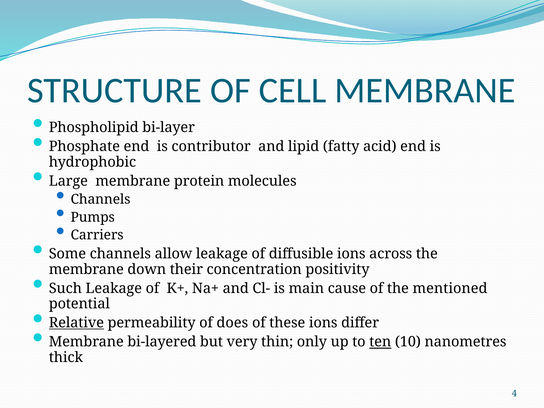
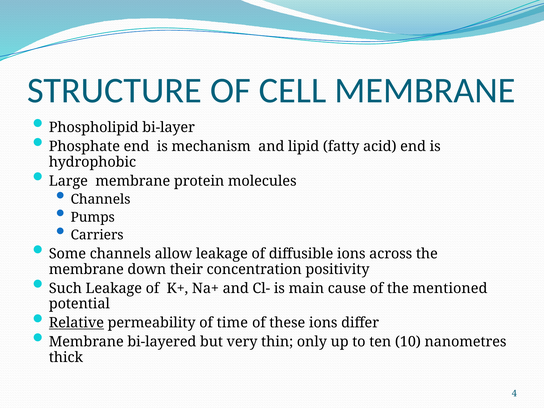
contributor: contributor -> mechanism (211, 146)
does: does -> time (232, 323)
ten underline: present -> none (380, 342)
